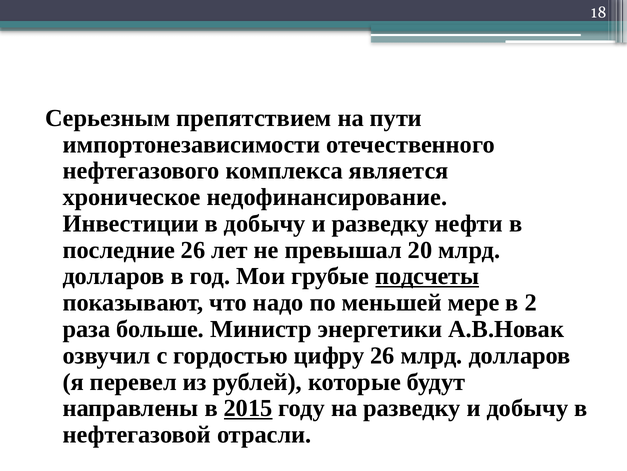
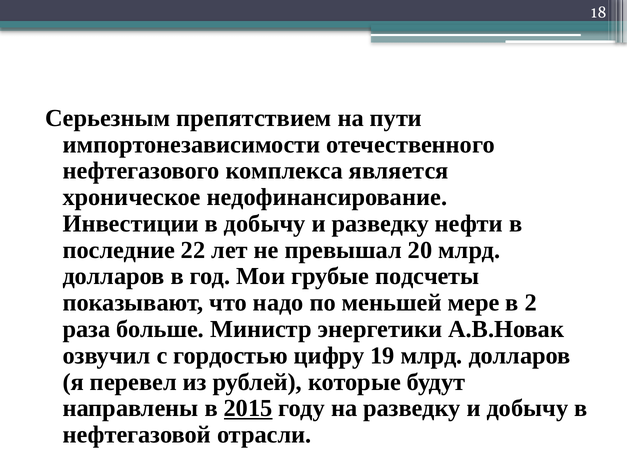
последние 26: 26 -> 22 (193, 250)
подсчеты underline: present -> none (427, 276)
цифру 26: 26 -> 19 (382, 355)
